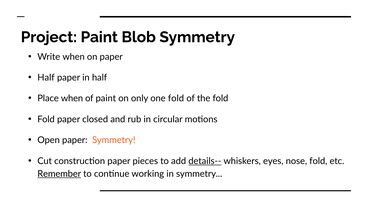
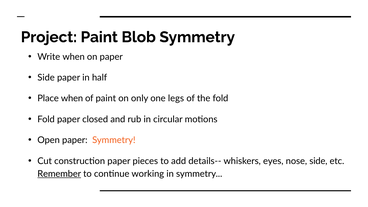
Half: Half -> Side (46, 78)
one fold: fold -> legs (176, 98)
details-- underline: present -> none (205, 161)
nose fold: fold -> side (318, 161)
